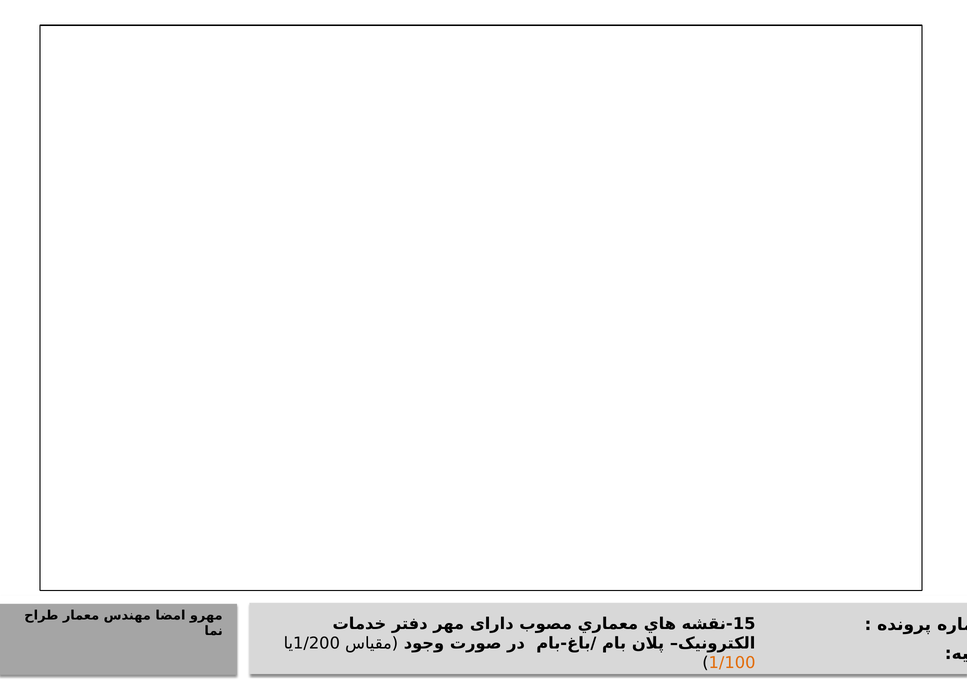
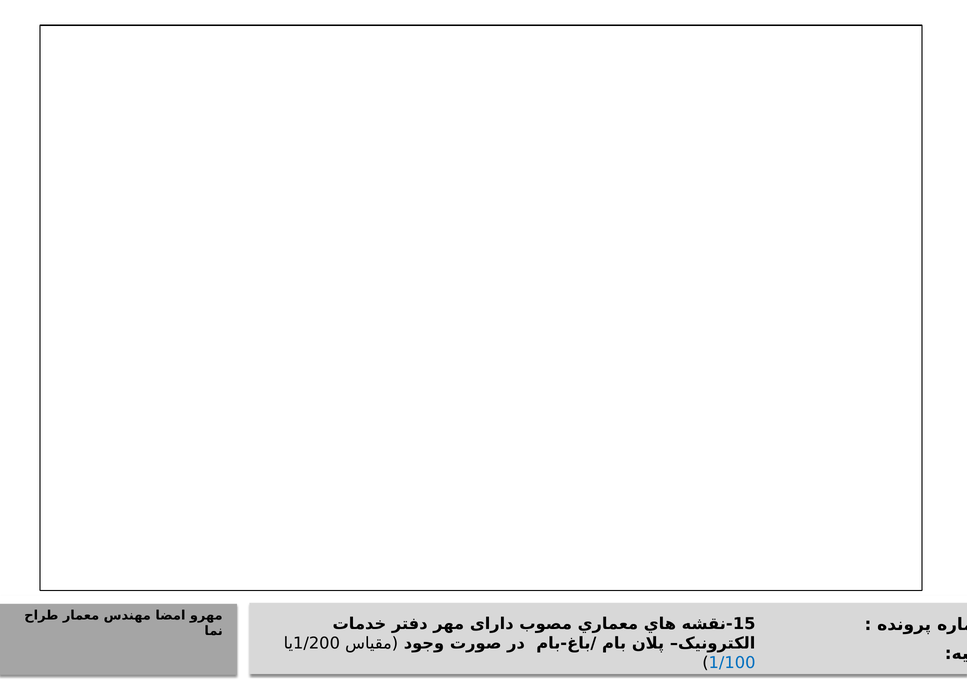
1/100 colour: orange -> blue (732, 663)
